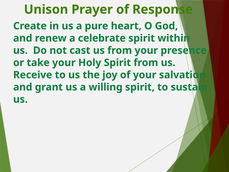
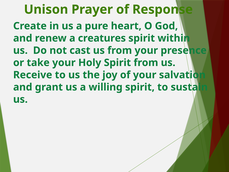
celebrate: celebrate -> creatures (102, 38)
